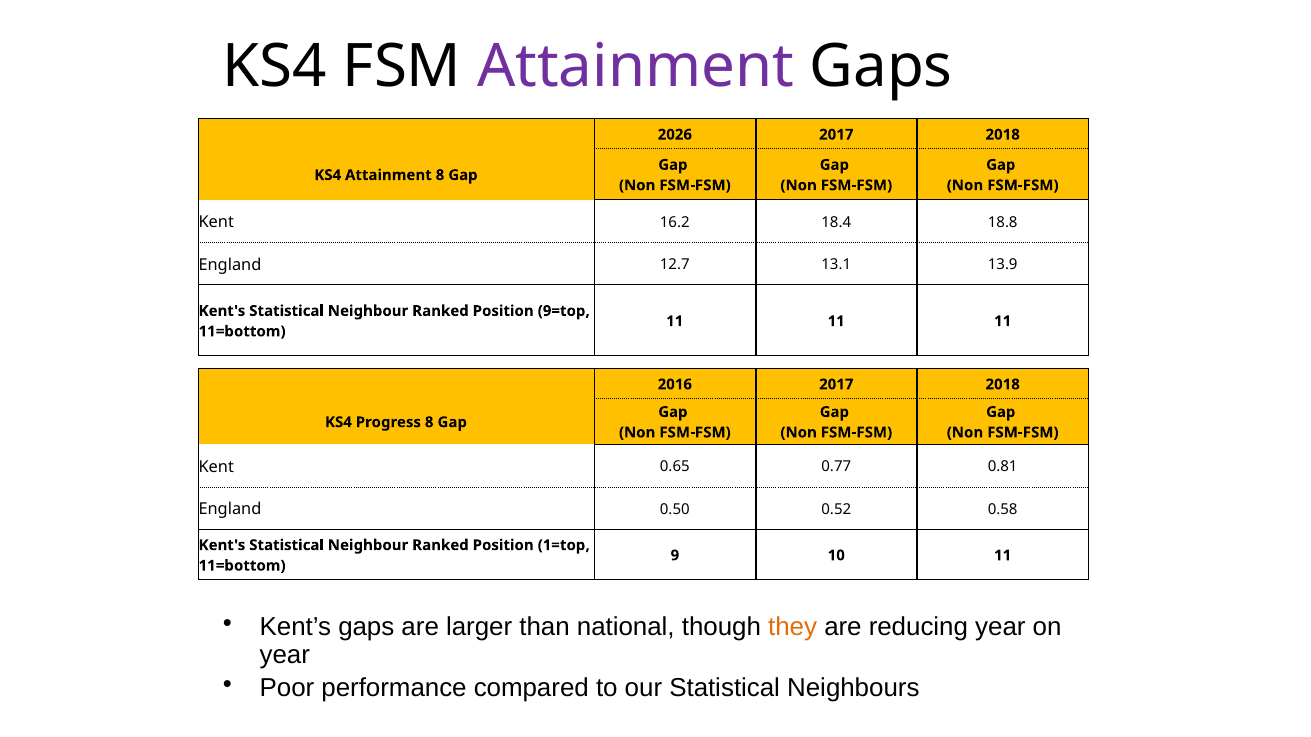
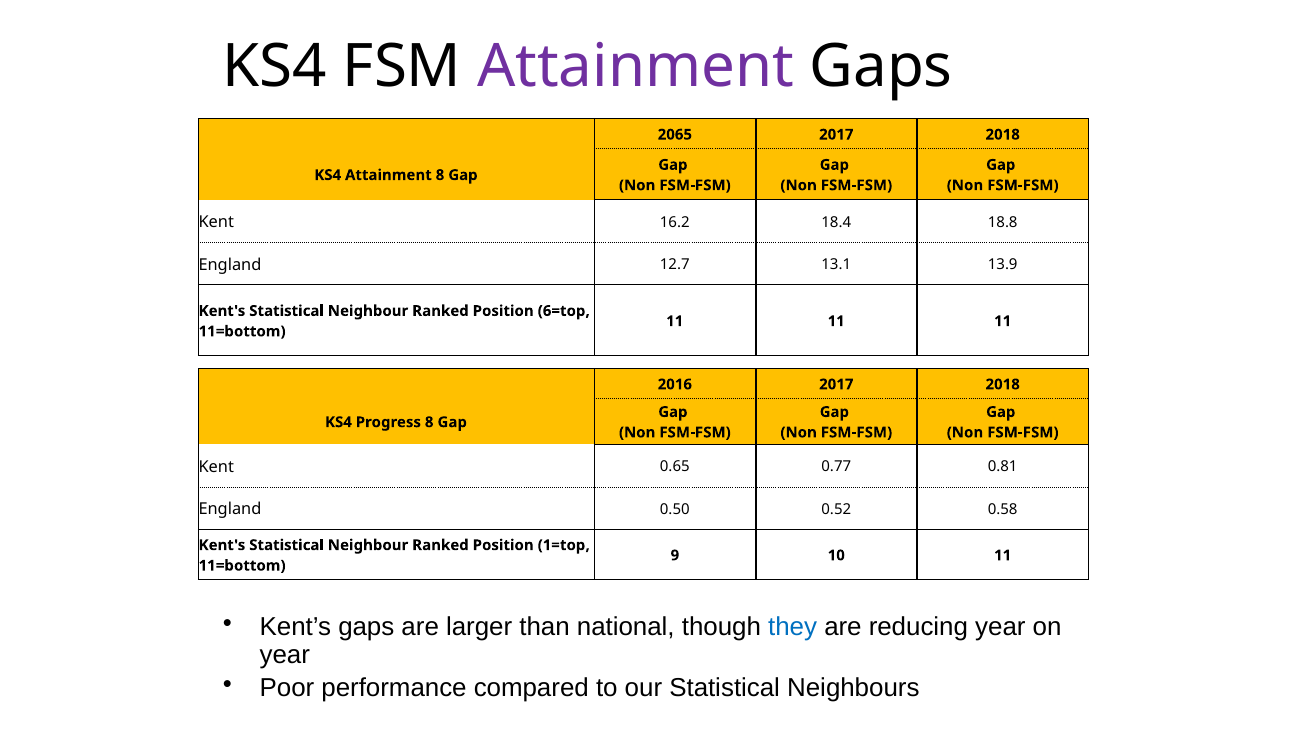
2026: 2026 -> 2065 (675, 135)
9=top: 9=top -> 6=top (564, 311)
they colour: orange -> blue (793, 628)
